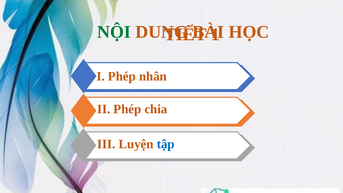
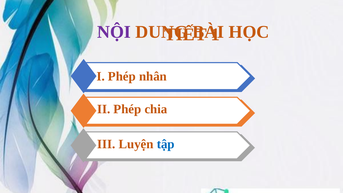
NỘI colour: green -> purple (114, 32)
